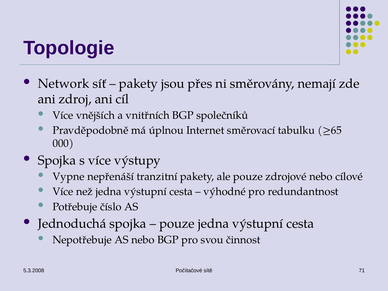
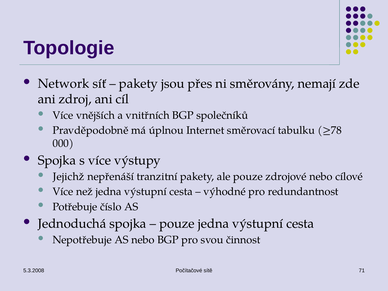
≥65: ≥65 -> ≥78 (330, 130)
Vypne: Vypne -> Jejichž (69, 177)
